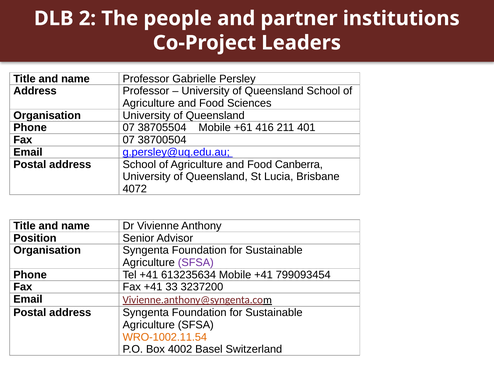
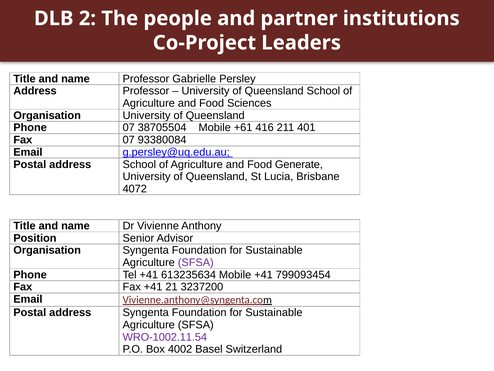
38700504: 38700504 -> 93380084 (162, 140)
Canberra: Canberra -> Generate (299, 164)
33: 33 -> 21 (172, 287)
WRO-1002.11.54 colour: orange -> purple (165, 337)
